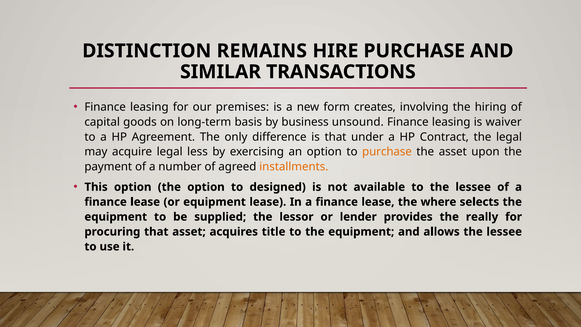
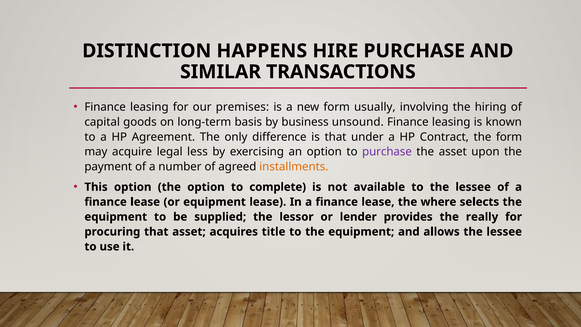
REMAINS: REMAINS -> HAPPENS (262, 51)
creates: creates -> usually (375, 107)
waiver: waiver -> known (504, 122)
the legal: legal -> form (509, 137)
purchase colour: orange -> purple (387, 152)
designed: designed -> complete (278, 187)
